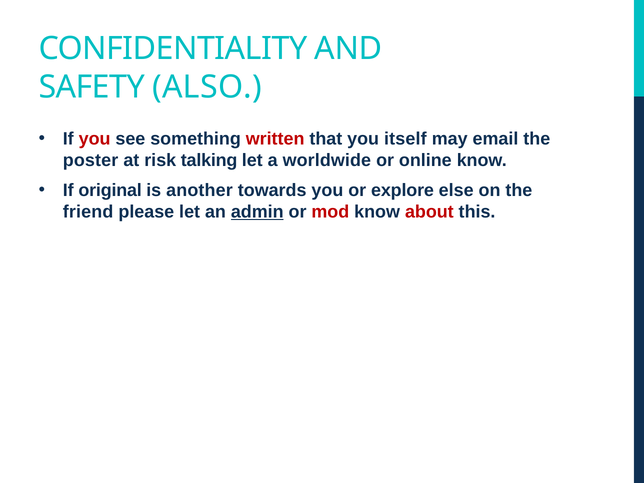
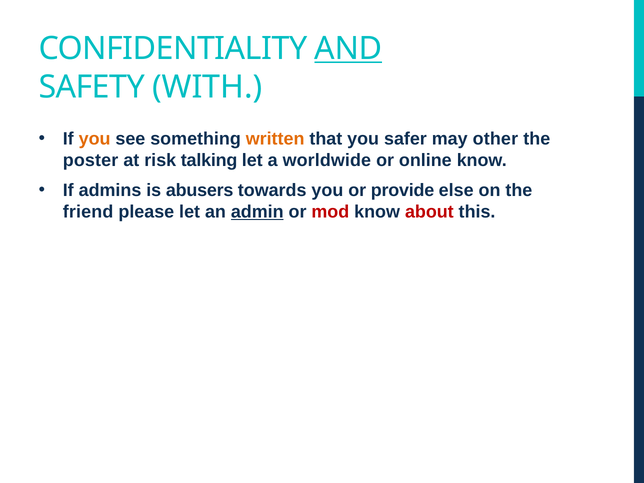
AND underline: none -> present (348, 48)
ALSO: ALSO -> WITH (207, 87)
you colour: red -> orange (95, 139)
written colour: red -> orange (275, 139)
itself: itself -> safer (405, 139)
email: email -> other (495, 139)
original: original -> admins (110, 191)
another: another -> abusers (200, 191)
explore: explore -> provide (403, 191)
